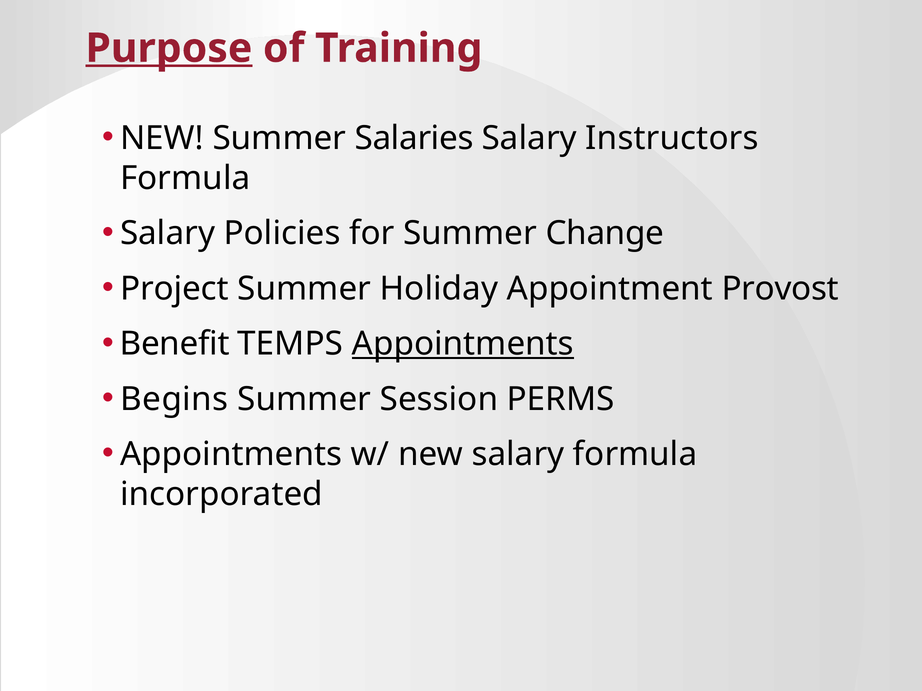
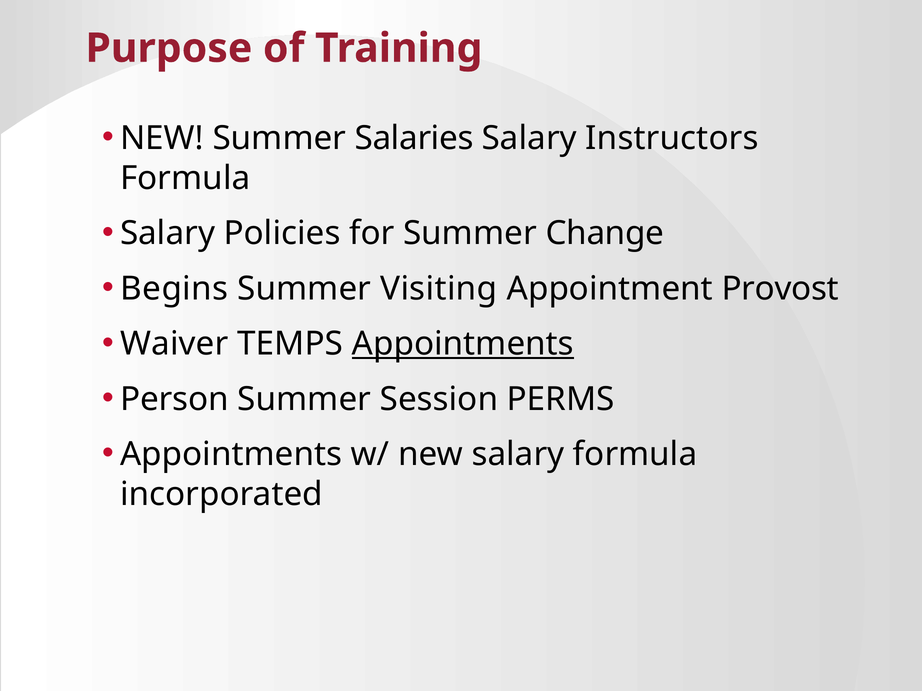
Purpose underline: present -> none (169, 48)
Project: Project -> Begins (174, 289)
Holiday: Holiday -> Visiting (439, 289)
Benefit: Benefit -> Waiver (174, 344)
Begins: Begins -> Person (175, 399)
